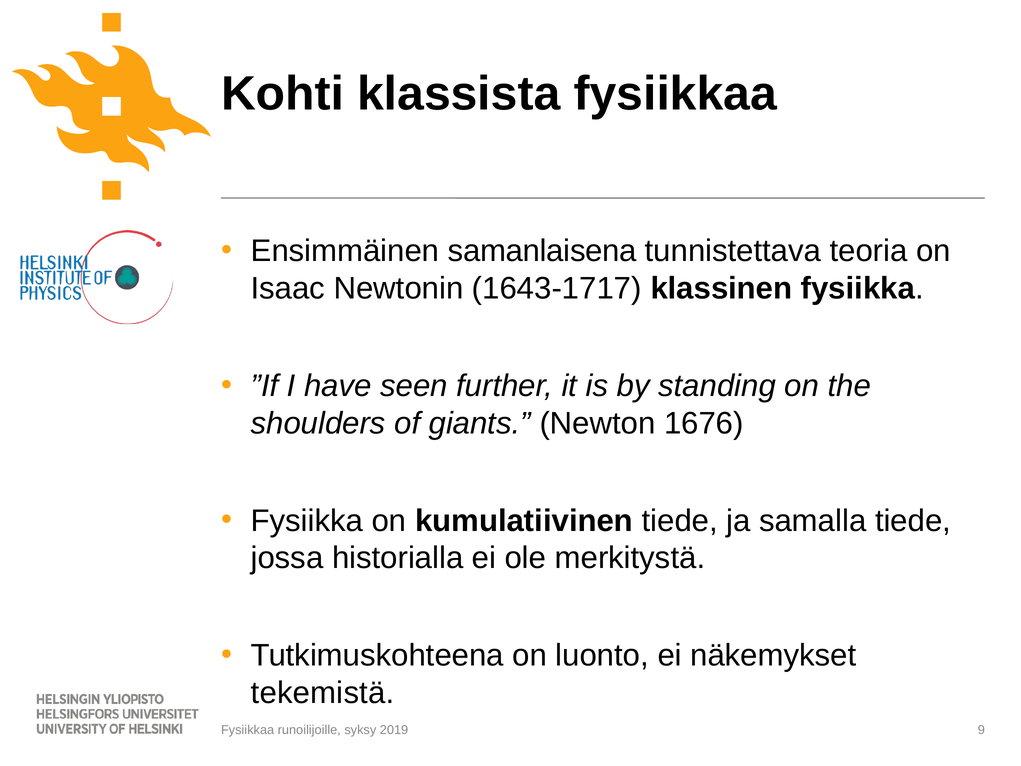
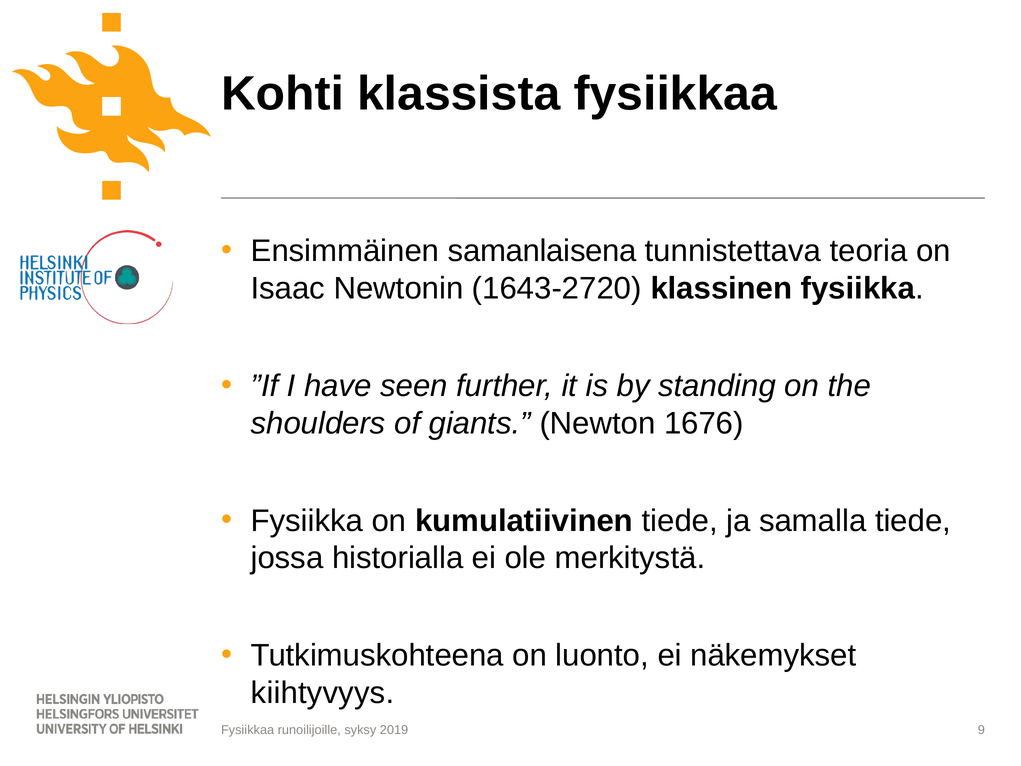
1643-1717: 1643-1717 -> 1643-2720 (557, 288)
tekemistä: tekemistä -> kiihtyvyys (322, 693)
